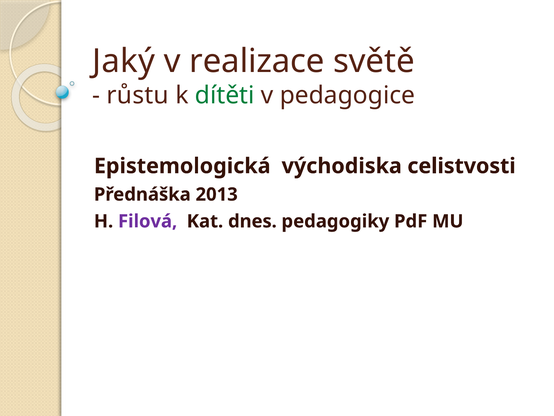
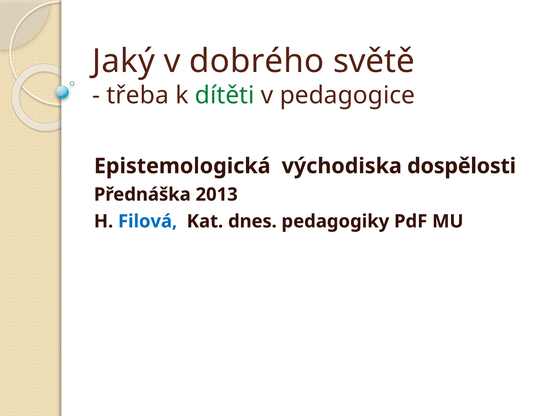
realizace: realizace -> dobrého (257, 61)
růstu: růstu -> třeba (138, 95)
celistvosti: celistvosti -> dospělosti (462, 166)
Filová colour: purple -> blue (148, 221)
